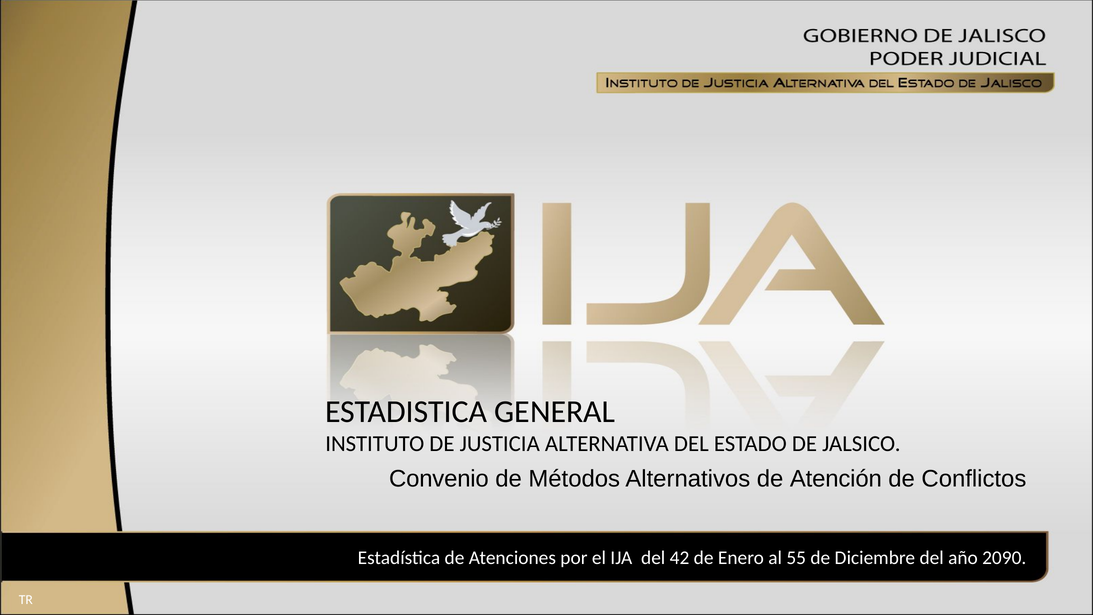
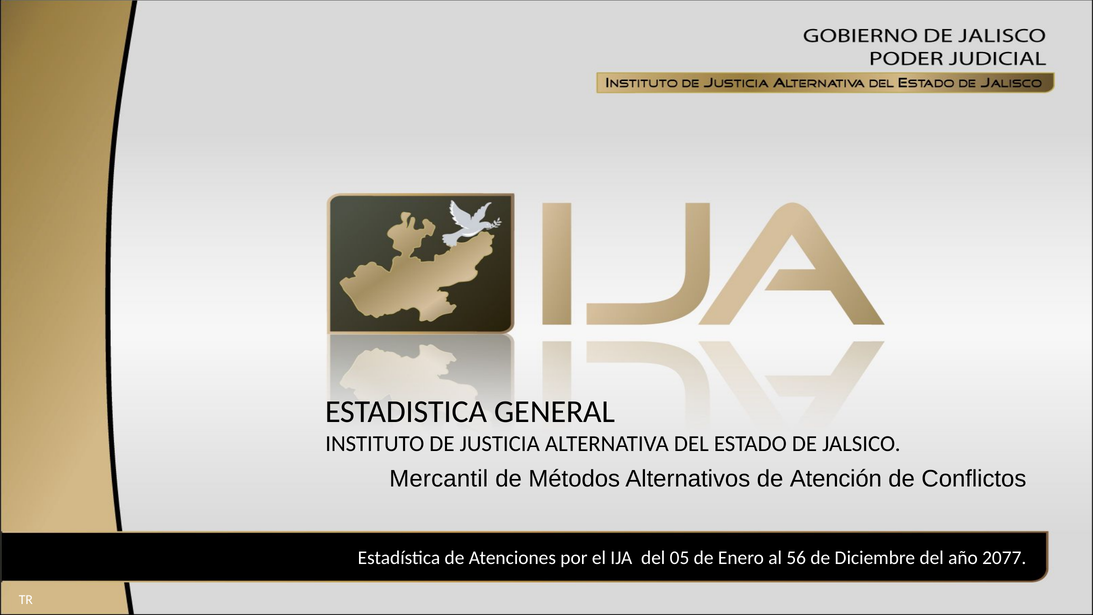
Convenio: Convenio -> Mercantil (439, 479)
42: 42 -> 05 (680, 558)
55: 55 -> 56 (796, 558)
2090: 2090 -> 2077 (1004, 558)
